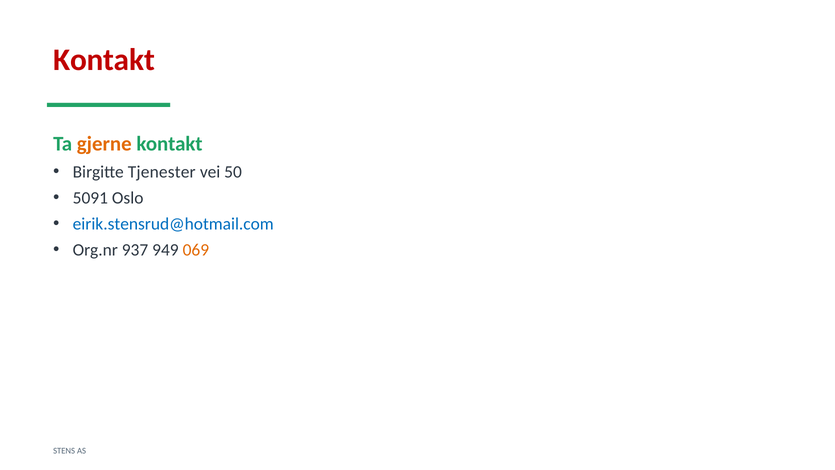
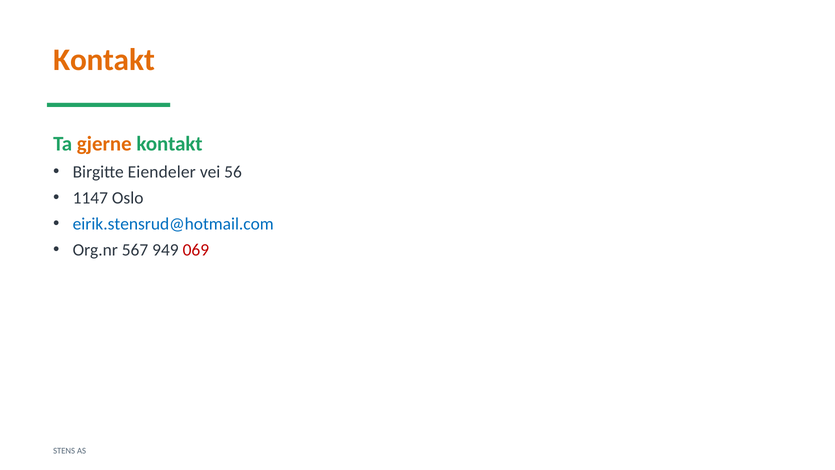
Kontakt colour: red -> orange (104, 60)
Tjenester: Tjenester -> Eiendeler (162, 172)
50: 50 -> 56 (233, 172)
5091: 5091 -> 1147 (90, 198)
937: 937 -> 567 (135, 250)
069 colour: orange -> red (196, 250)
